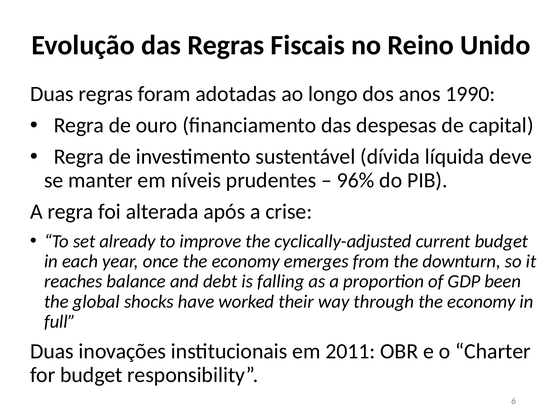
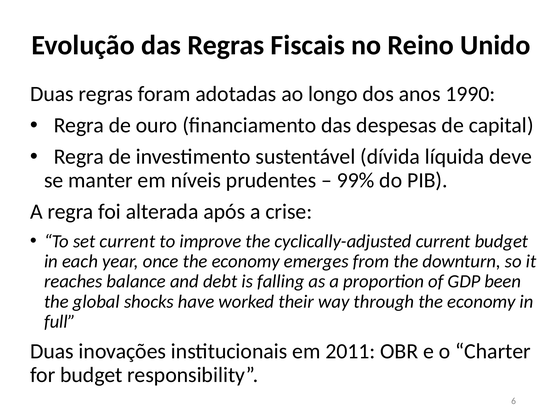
96%: 96% -> 99% (356, 180)
set already: already -> current (127, 241)
